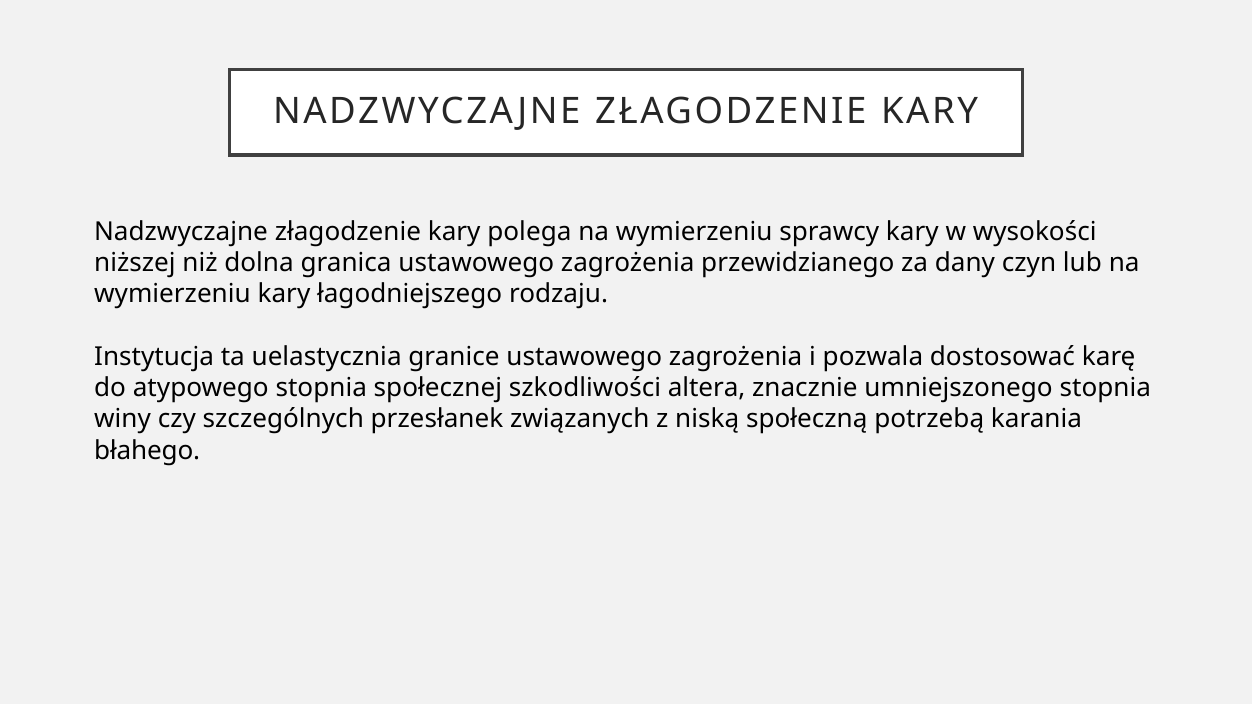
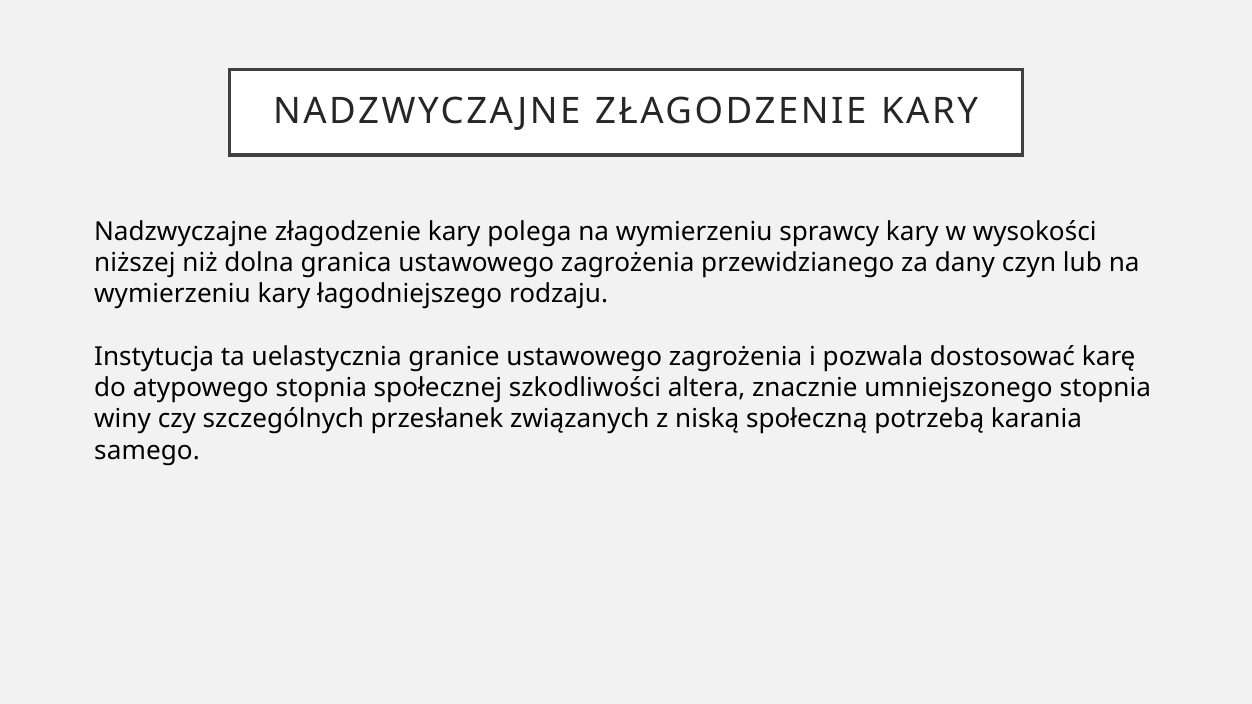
błahego: błahego -> samego (147, 451)
